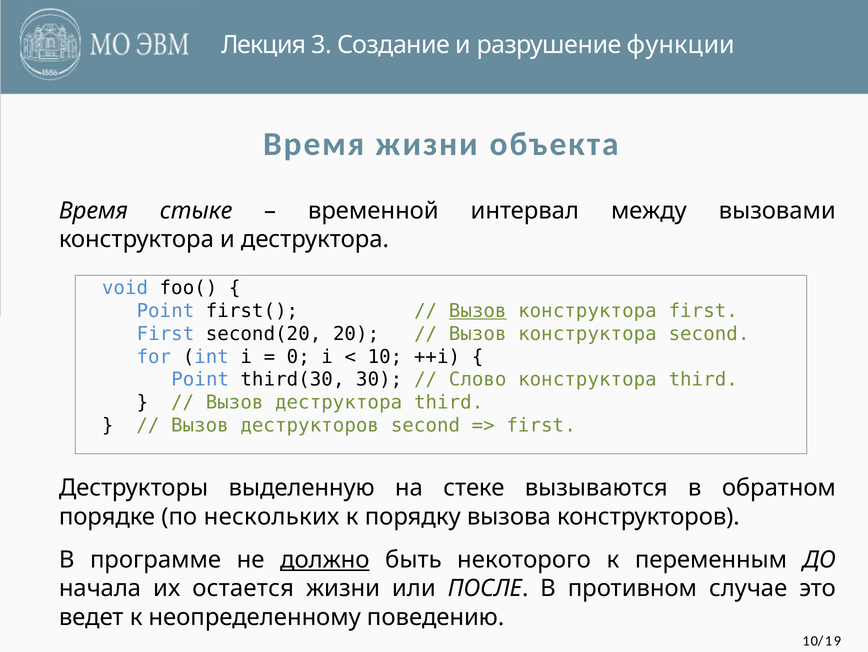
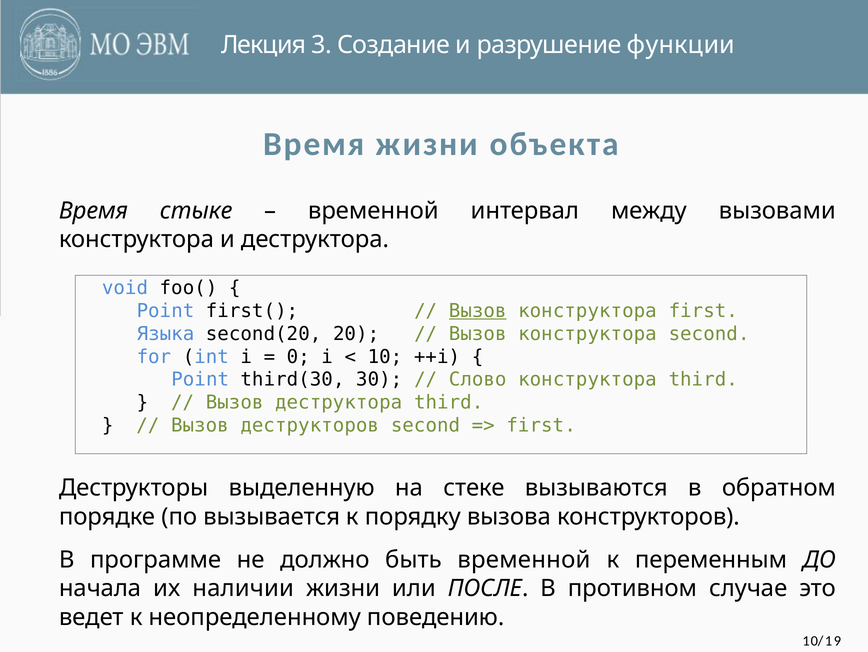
First: First -> Языка (165, 334)
нескольких: нескольких -> вызывается (272, 516)
должно underline: present -> none (325, 559)
быть некоторого: некоторого -> временной (524, 559)
остается: остается -> наличии (243, 588)
